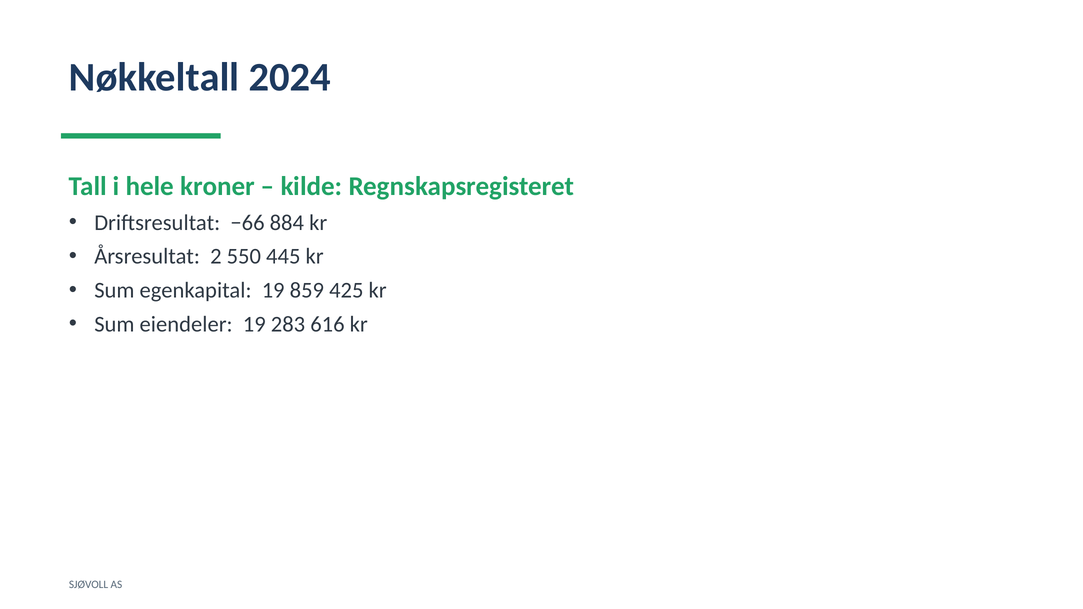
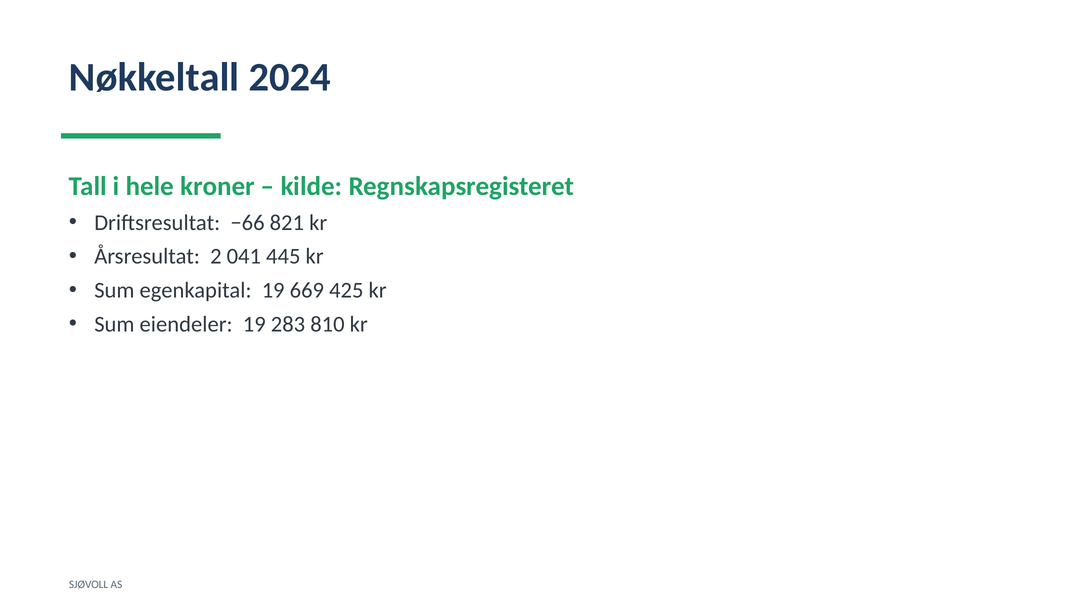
884: 884 -> 821 (287, 223)
550: 550 -> 041 (244, 257)
859: 859 -> 669 (307, 290)
616: 616 -> 810 (327, 324)
